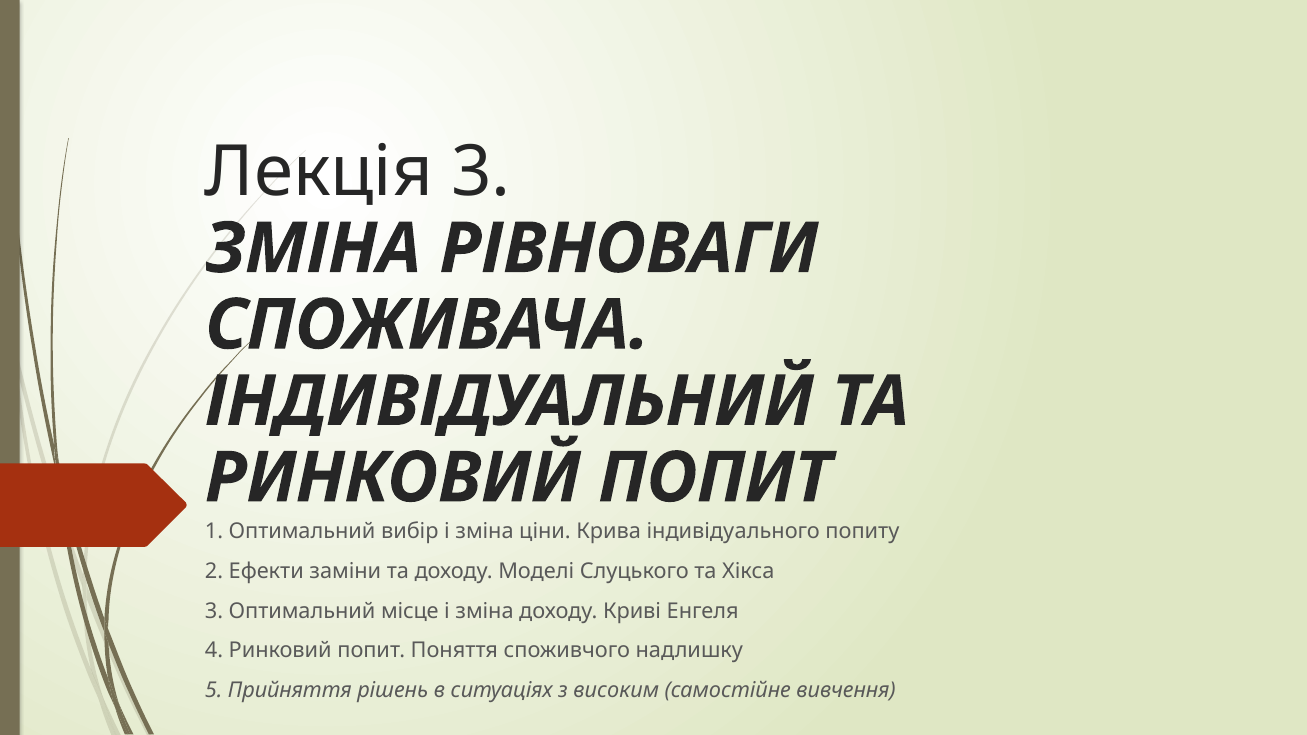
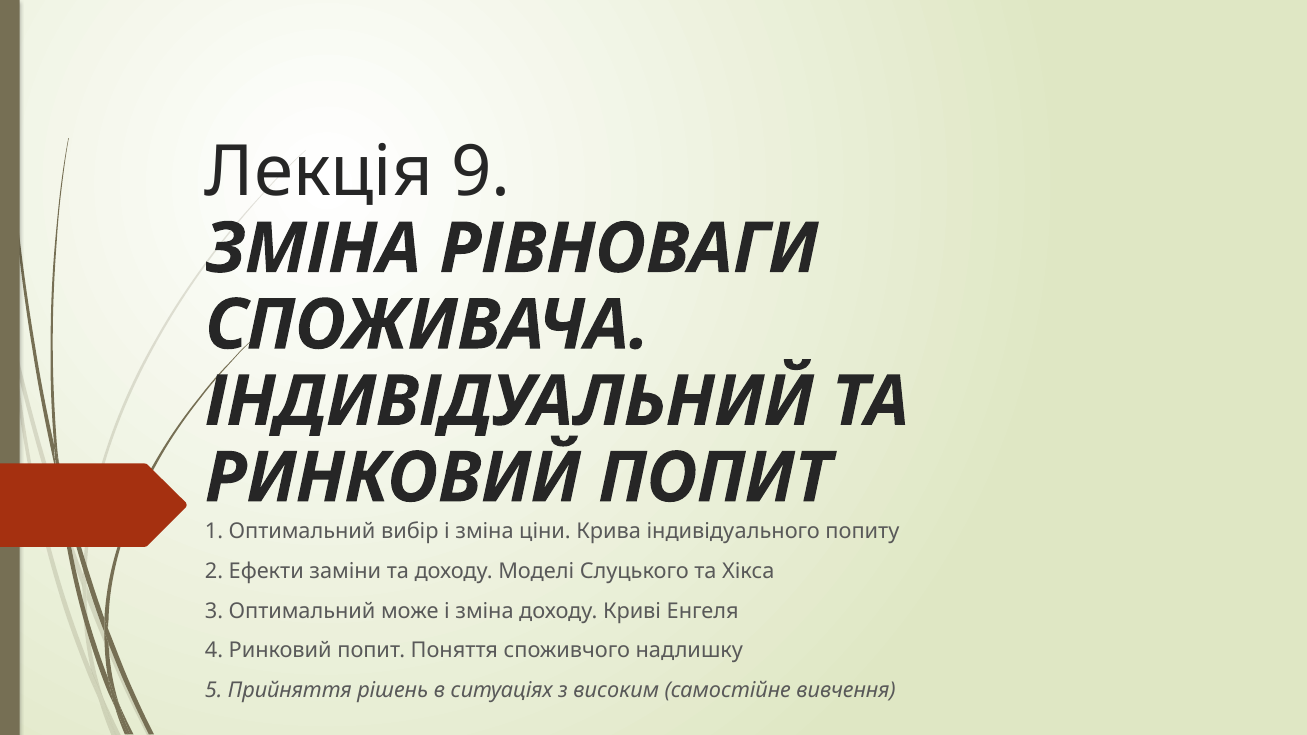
Лекція 3: 3 -> 9 (481, 172)
місце: місце -> може (410, 611)
